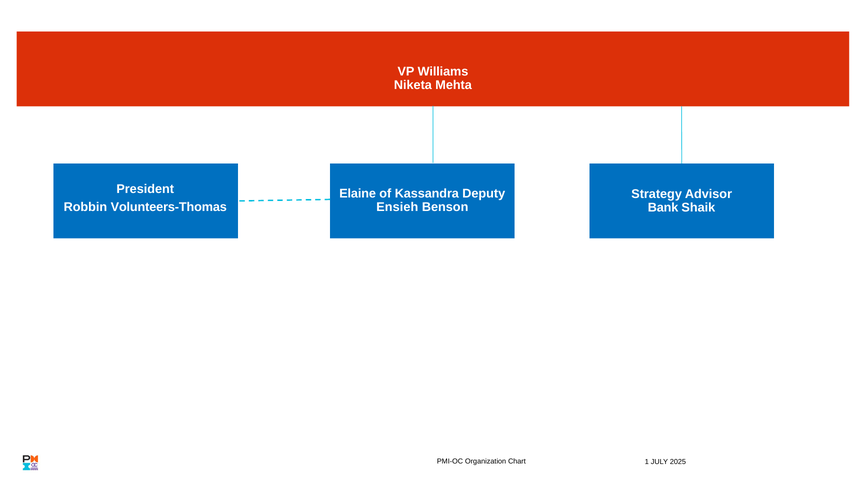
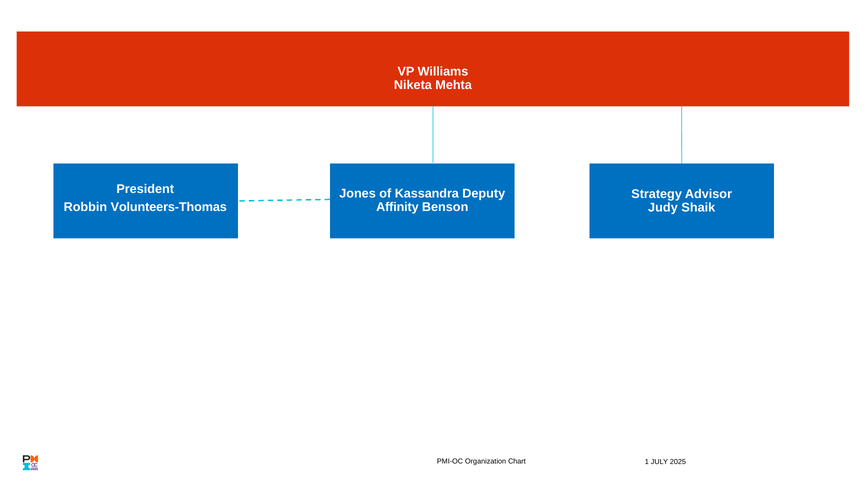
Elaine: Elaine -> Jones (358, 193)
Ensieh: Ensieh -> Affinity (397, 207)
Bank: Bank -> Judy (663, 208)
